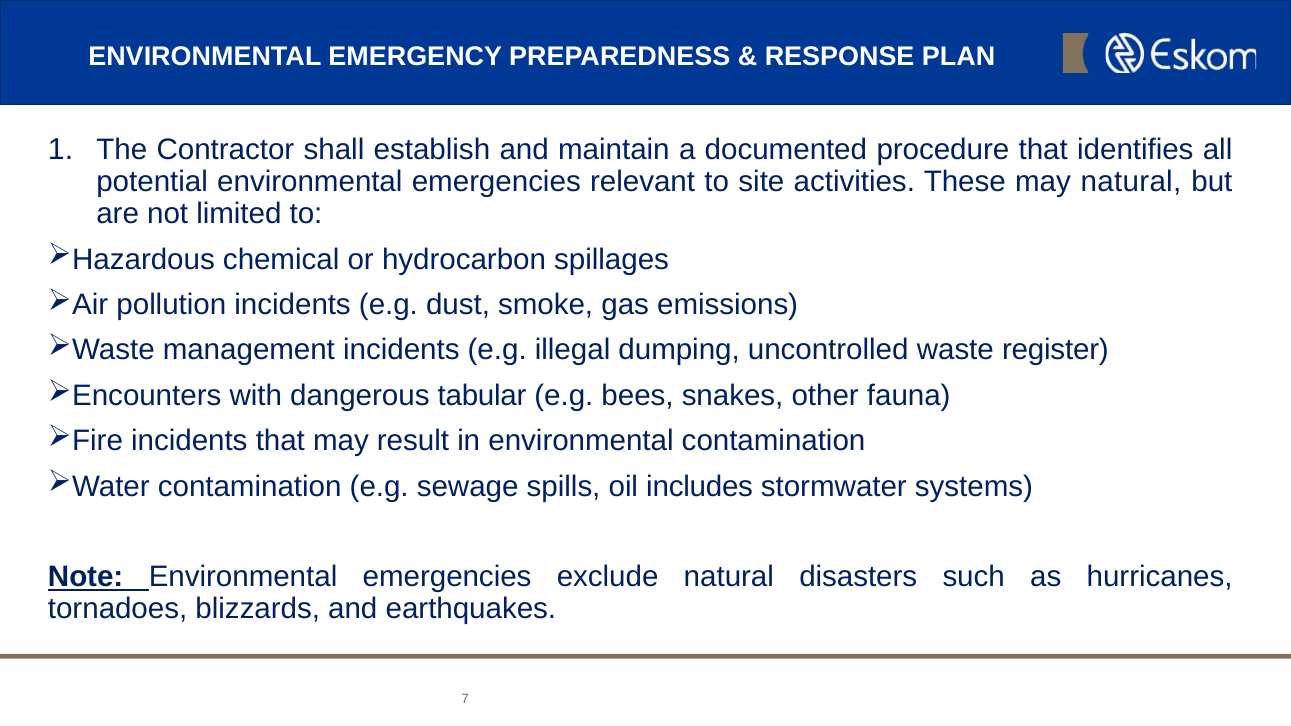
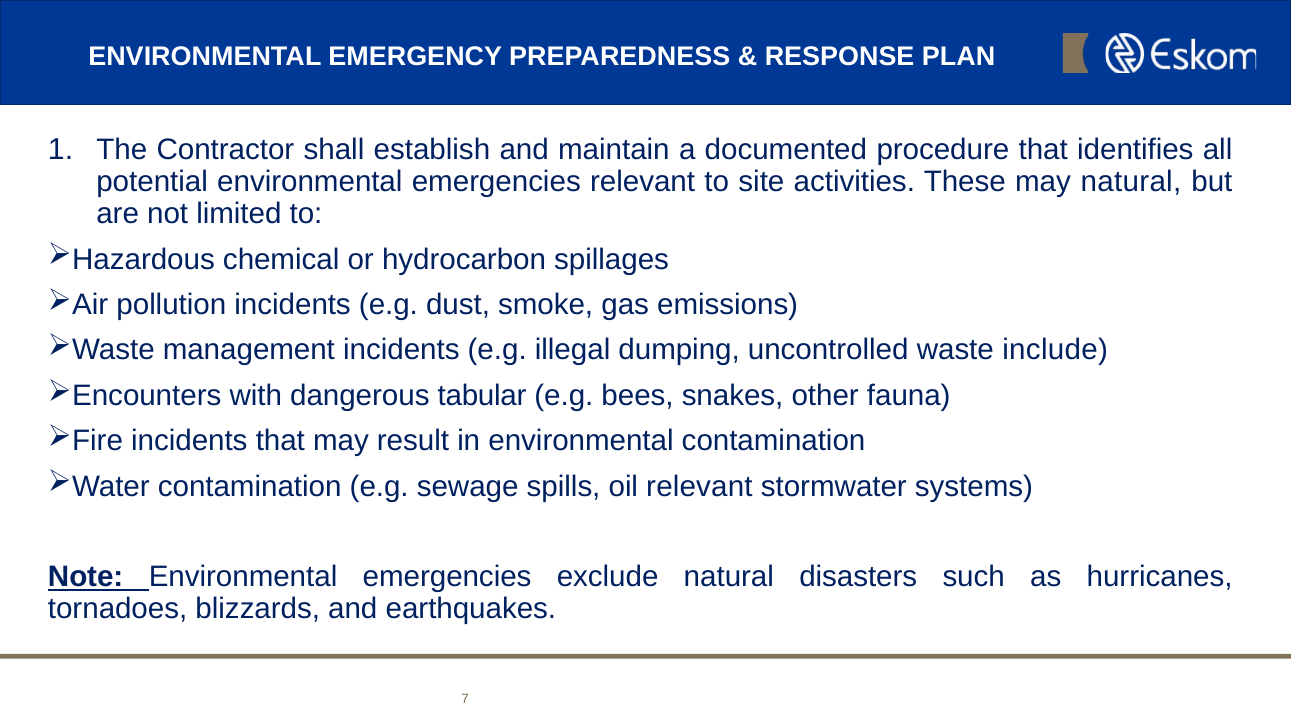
register: register -> include (1055, 350)
oil includes: includes -> relevant (699, 486)
